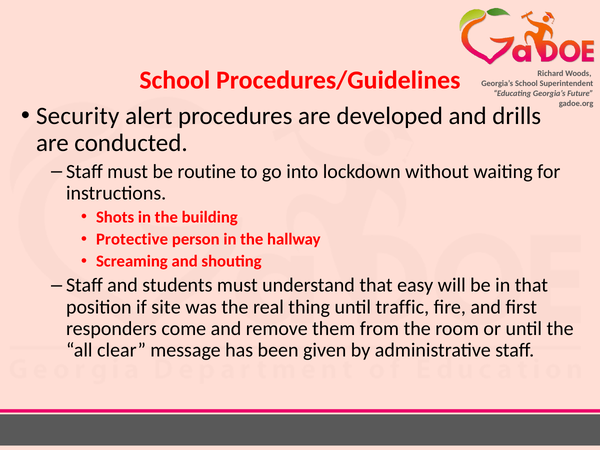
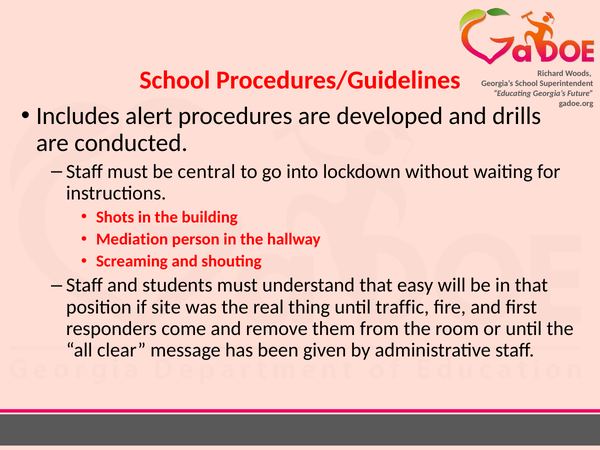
Security: Security -> Includes (78, 116)
routine: routine -> central (207, 172)
Protective: Protective -> Mediation (132, 239)
